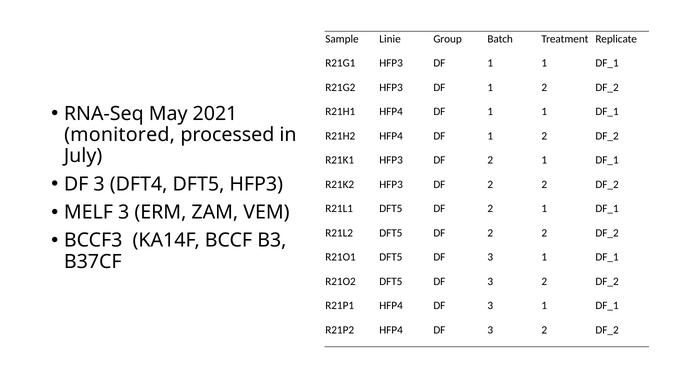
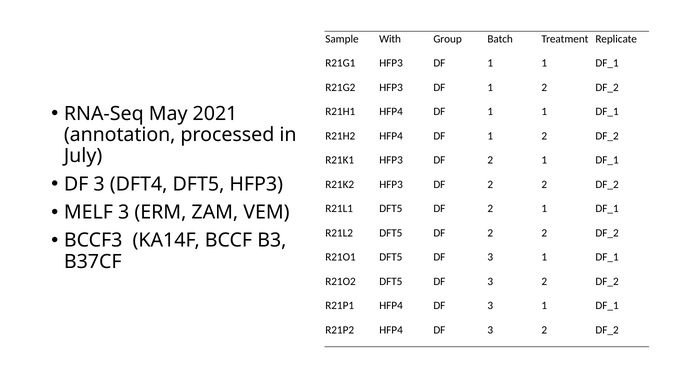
Linie: Linie -> With (390, 39)
monitored: monitored -> annotation (120, 135)
